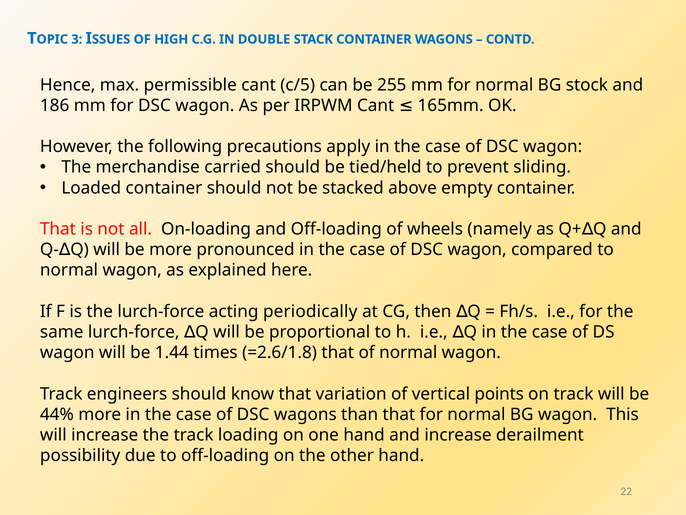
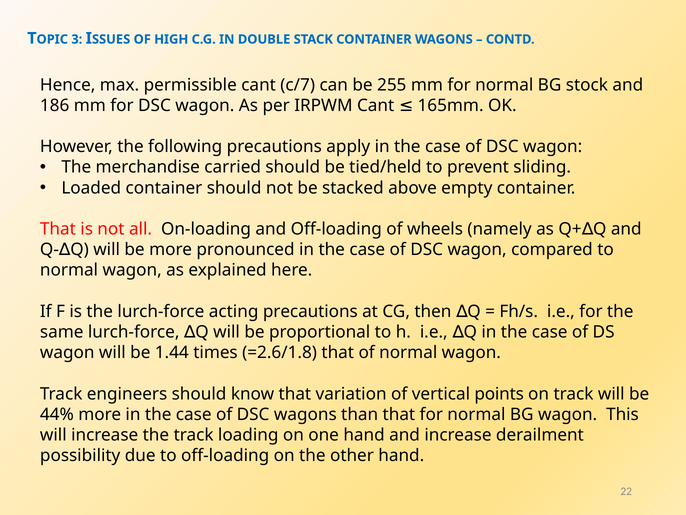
c/5: c/5 -> c/7 (298, 85)
acting periodically: periodically -> precautions (310, 311)
